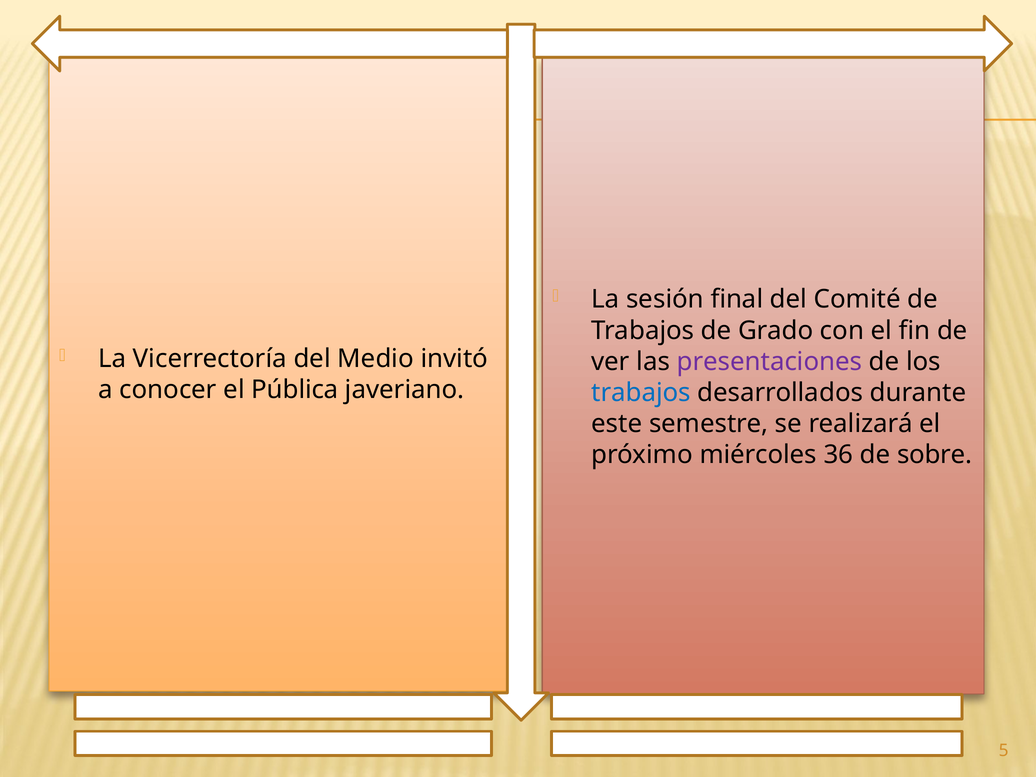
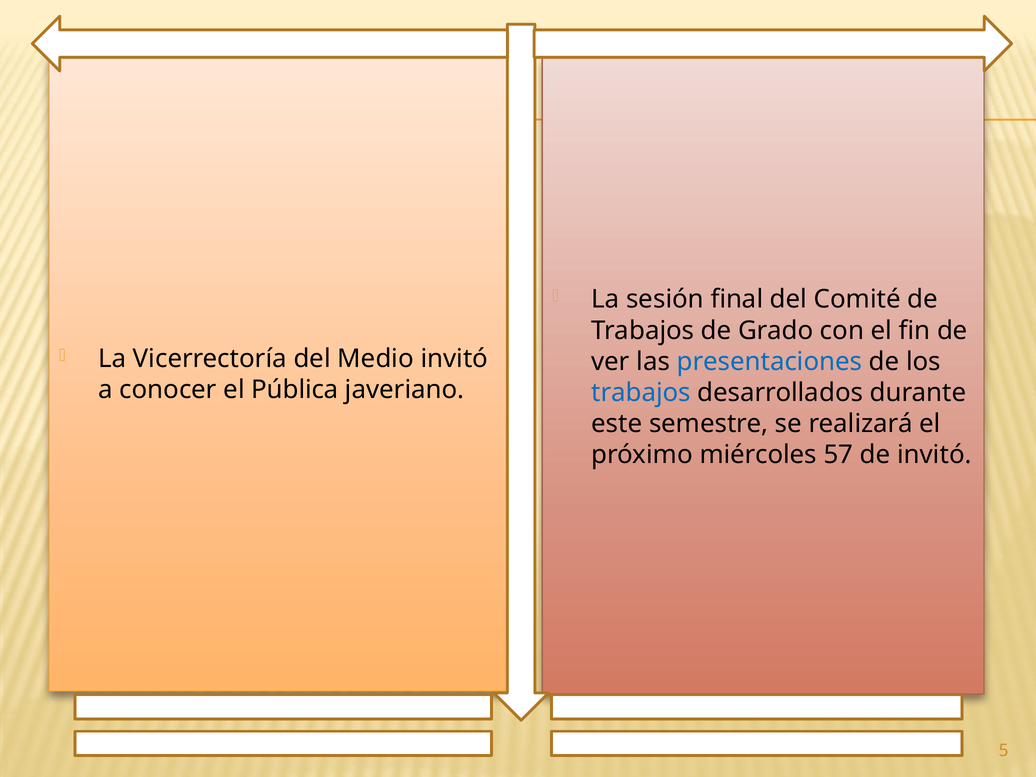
presentaciones colour: purple -> blue (769, 362)
36: 36 -> 57 (838, 455)
de sobre: sobre -> invitó (934, 455)
